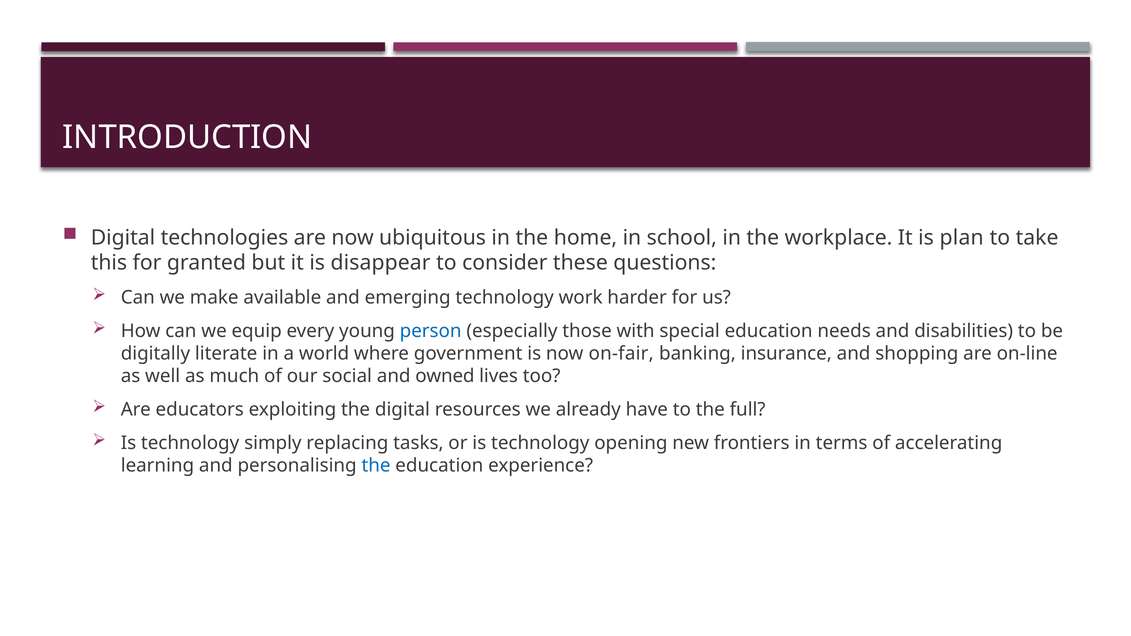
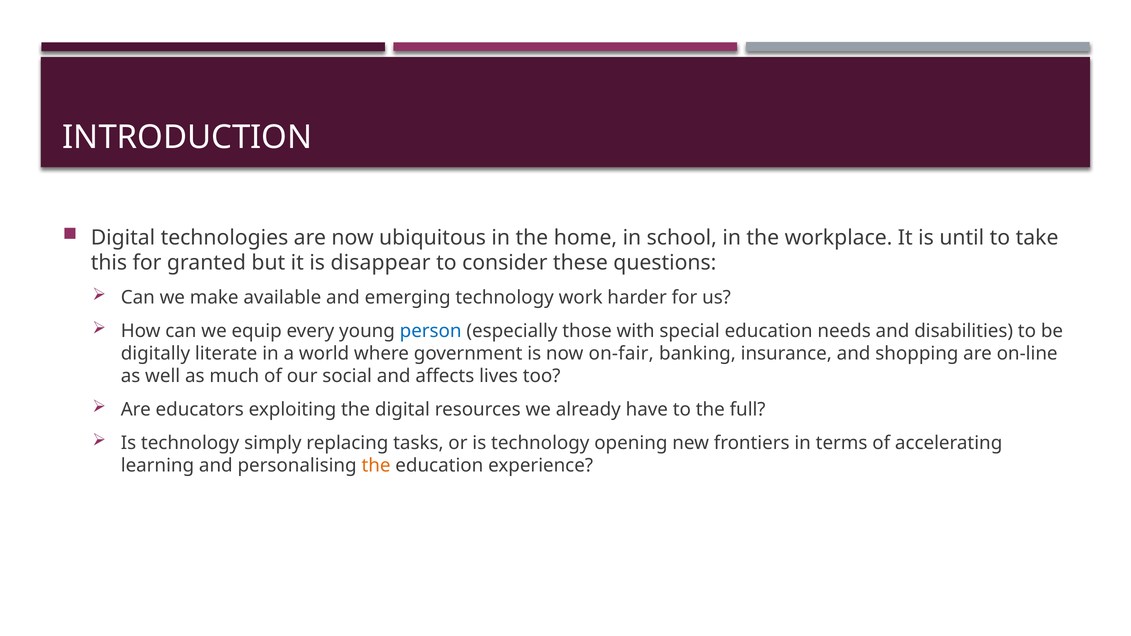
plan: plan -> until (962, 238)
owned: owned -> affects (445, 376)
the colour: blue -> orange (376, 466)
